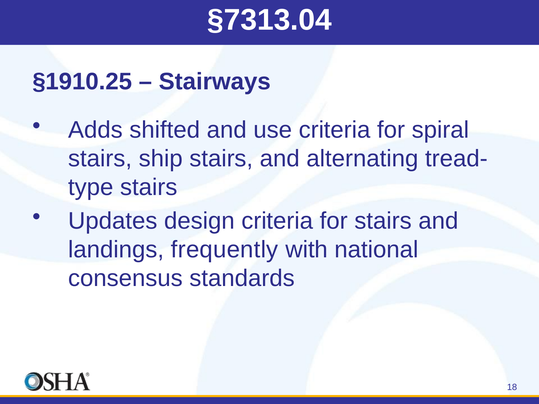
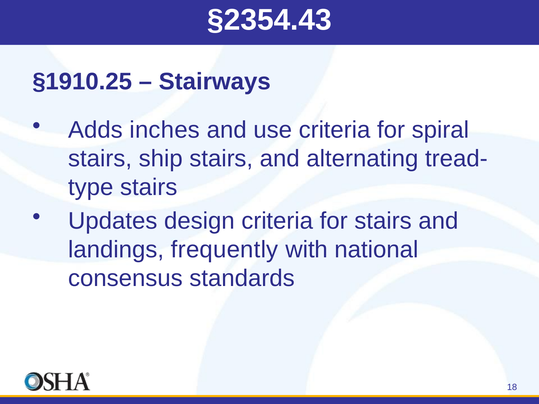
§7313.04: §7313.04 -> §2354.43 (270, 20)
shifted: shifted -> inches (165, 130)
